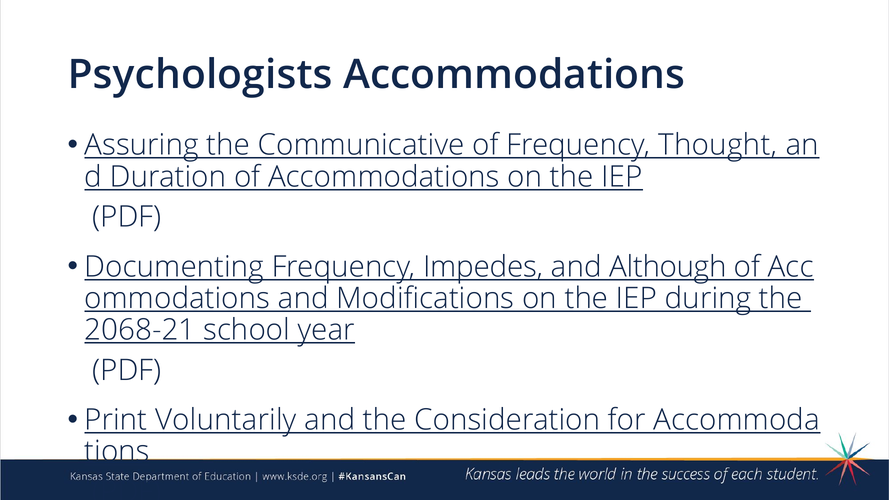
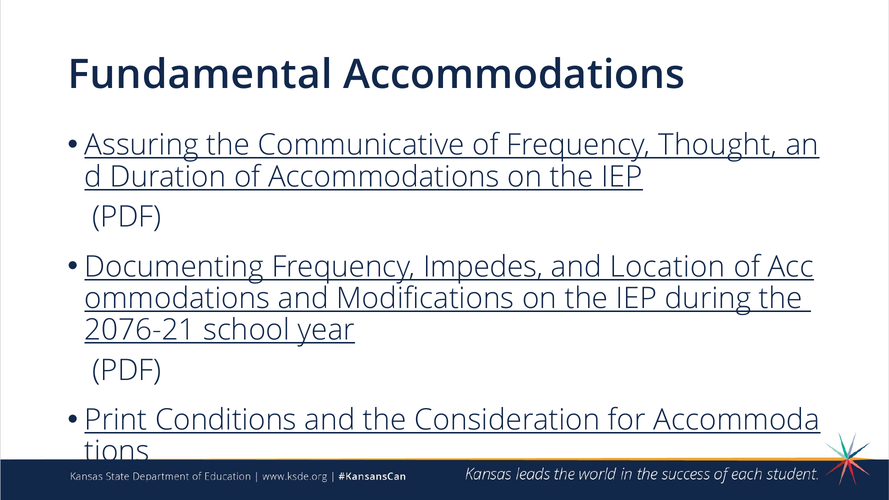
Psychologists: Psychologists -> Fundamental (200, 75)
Although: Although -> Location (668, 267)
2068-21: 2068-21 -> 2076-21 (140, 330)
Voluntarily: Voluntarily -> Conditions (226, 420)
